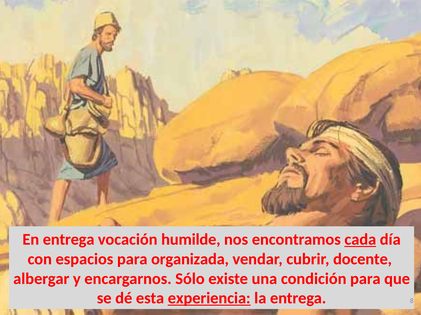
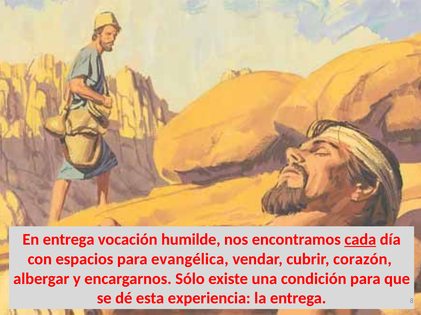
organizada: organizada -> evangélica (190, 260)
docente: docente -> corazón (362, 260)
experiencia underline: present -> none (209, 299)
